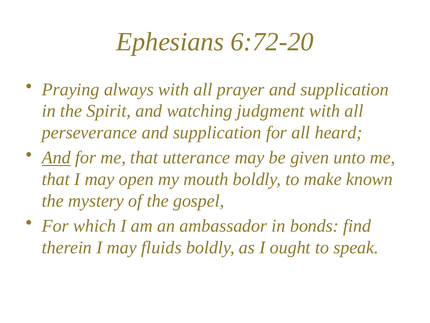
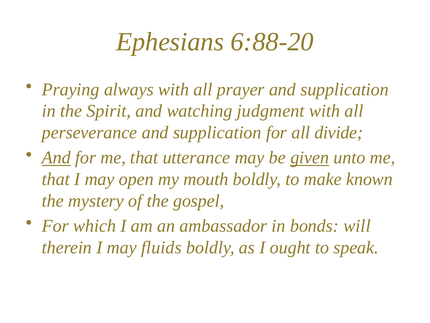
6:72-20: 6:72-20 -> 6:88-20 (272, 42)
heard: heard -> divide (339, 132)
given underline: none -> present (310, 157)
find: find -> will (357, 226)
